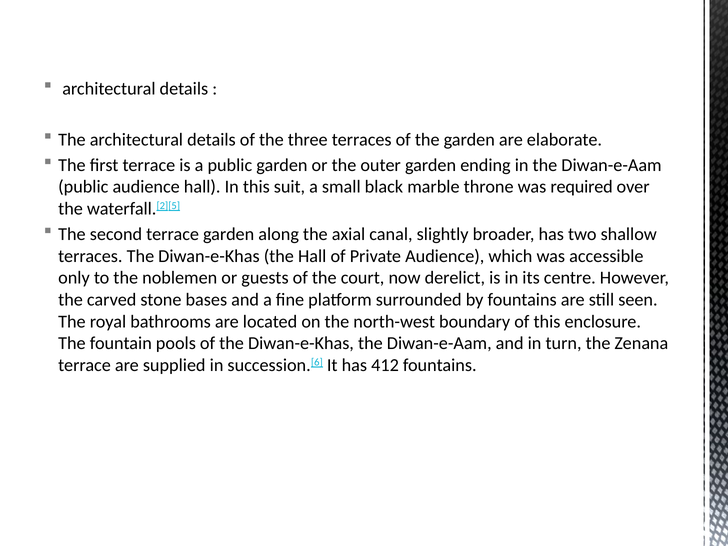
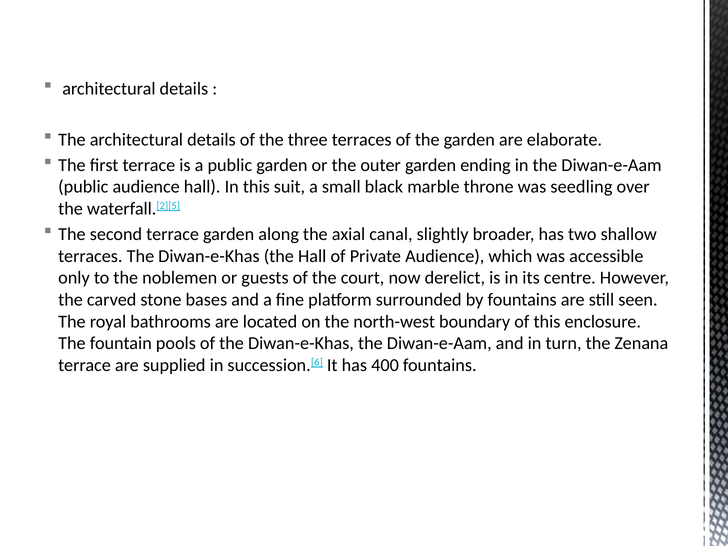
required: required -> seedling (581, 187)
412: 412 -> 400 (385, 365)
